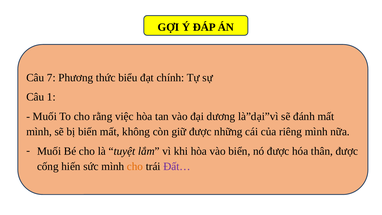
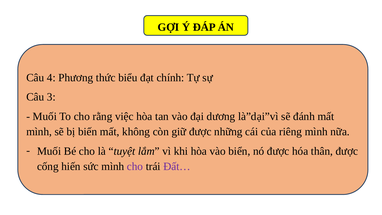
7: 7 -> 4 (51, 78)
1: 1 -> 3 (51, 97)
cho colour: orange -> purple (135, 166)
